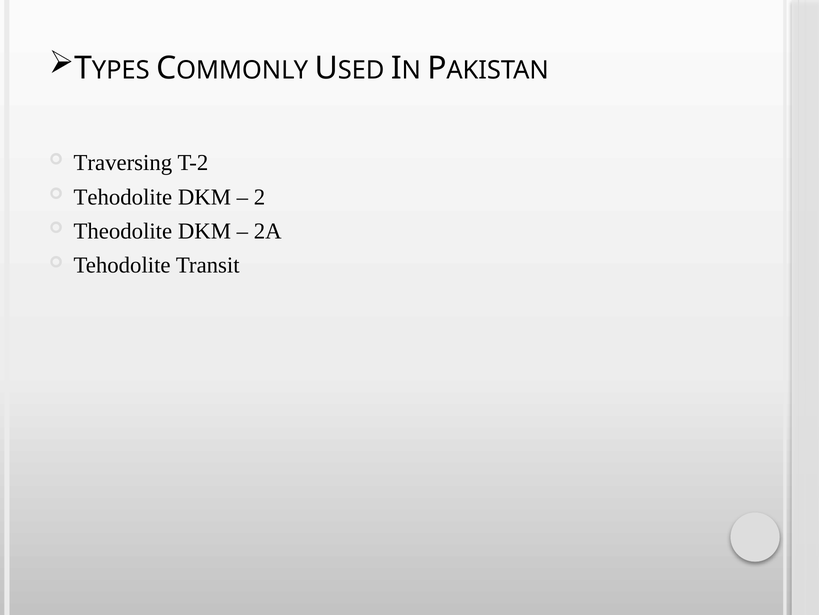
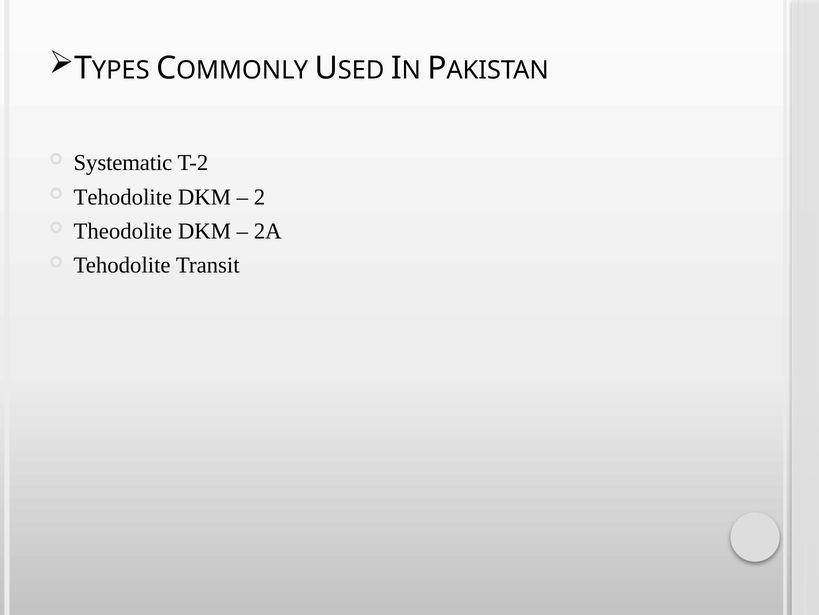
Traversing: Traversing -> Systematic (123, 163)
